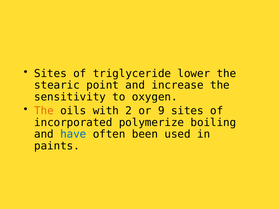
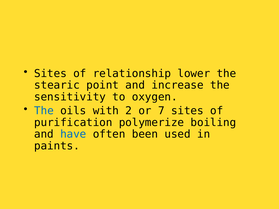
triglyceride: triglyceride -> relationship (132, 74)
The colour: orange -> blue (44, 111)
9: 9 -> 7 (161, 111)
incorporated: incorporated -> purification (73, 123)
